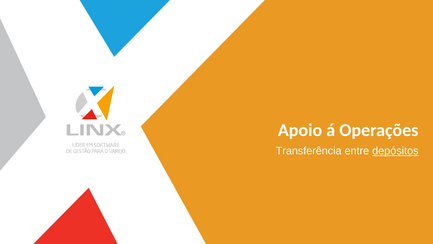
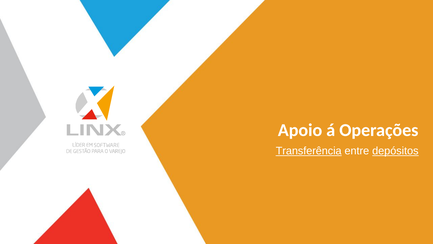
Transferência underline: none -> present (309, 151)
